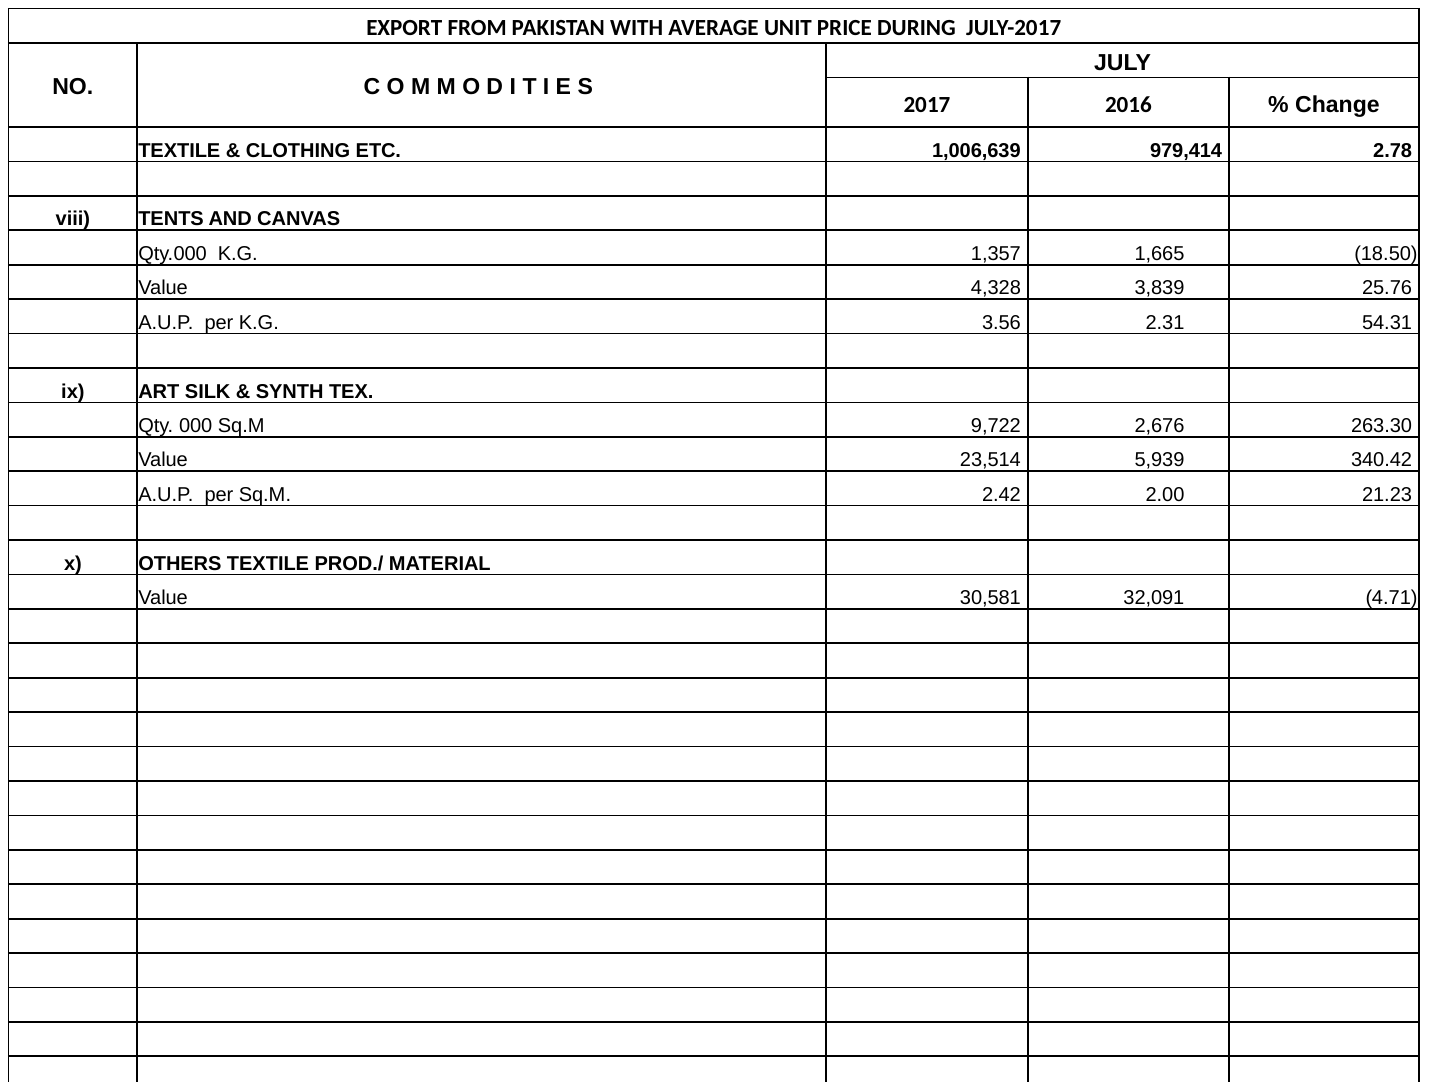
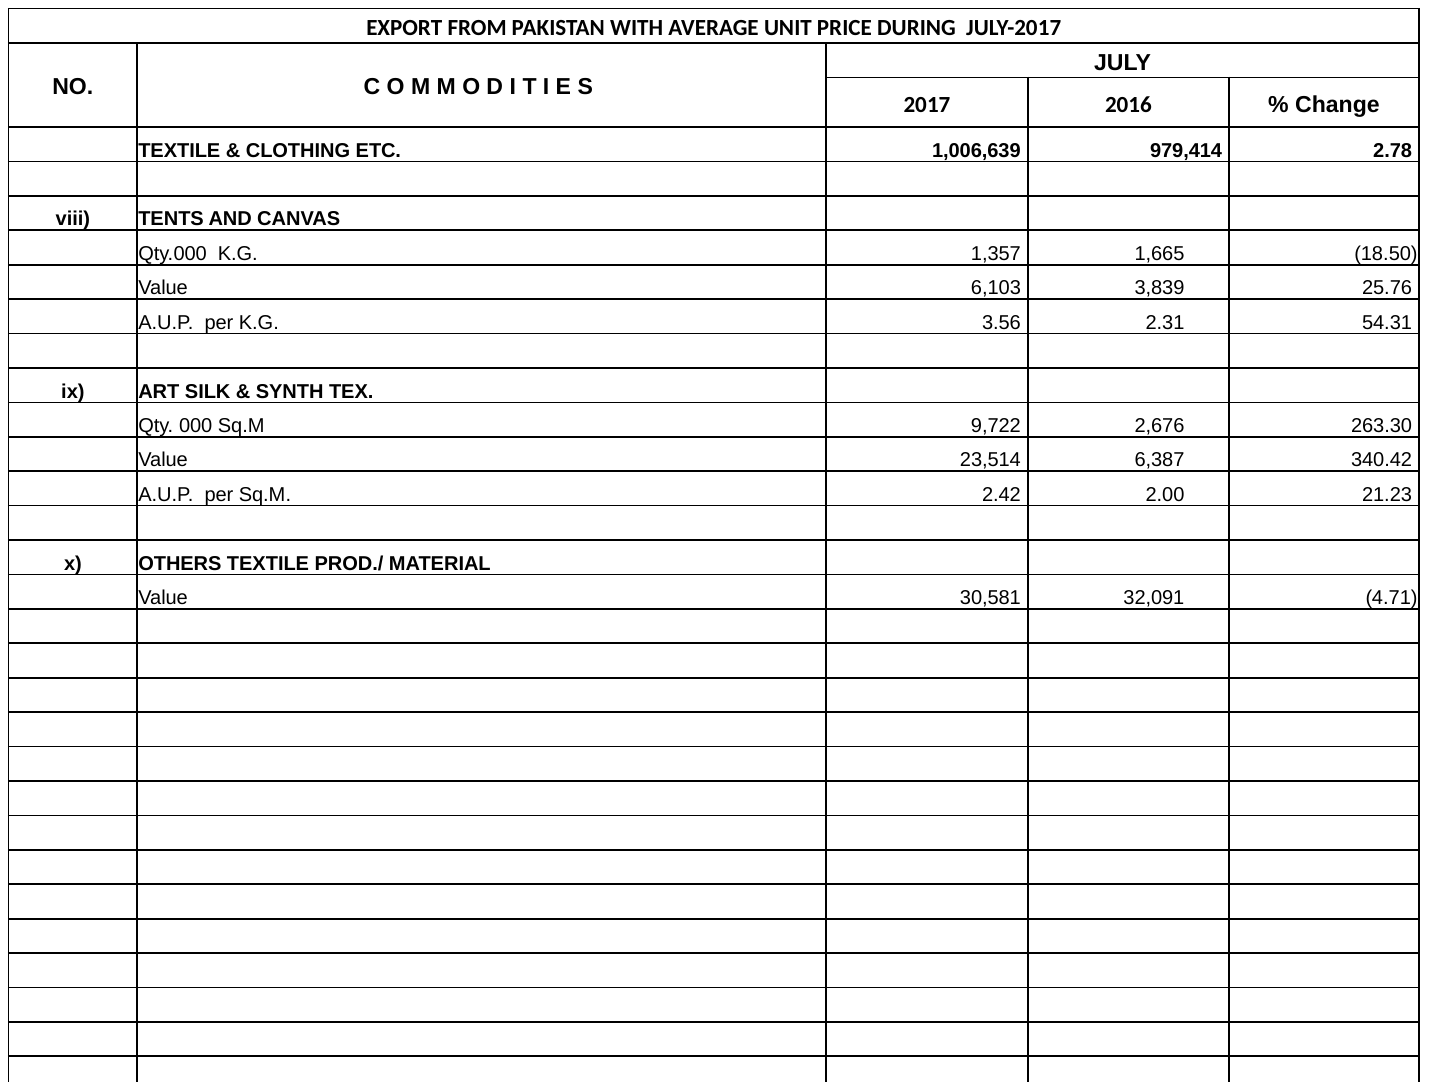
4,328: 4,328 -> 6,103 (996, 288)
5,939: 5,939 -> 6,387 (1160, 460)
